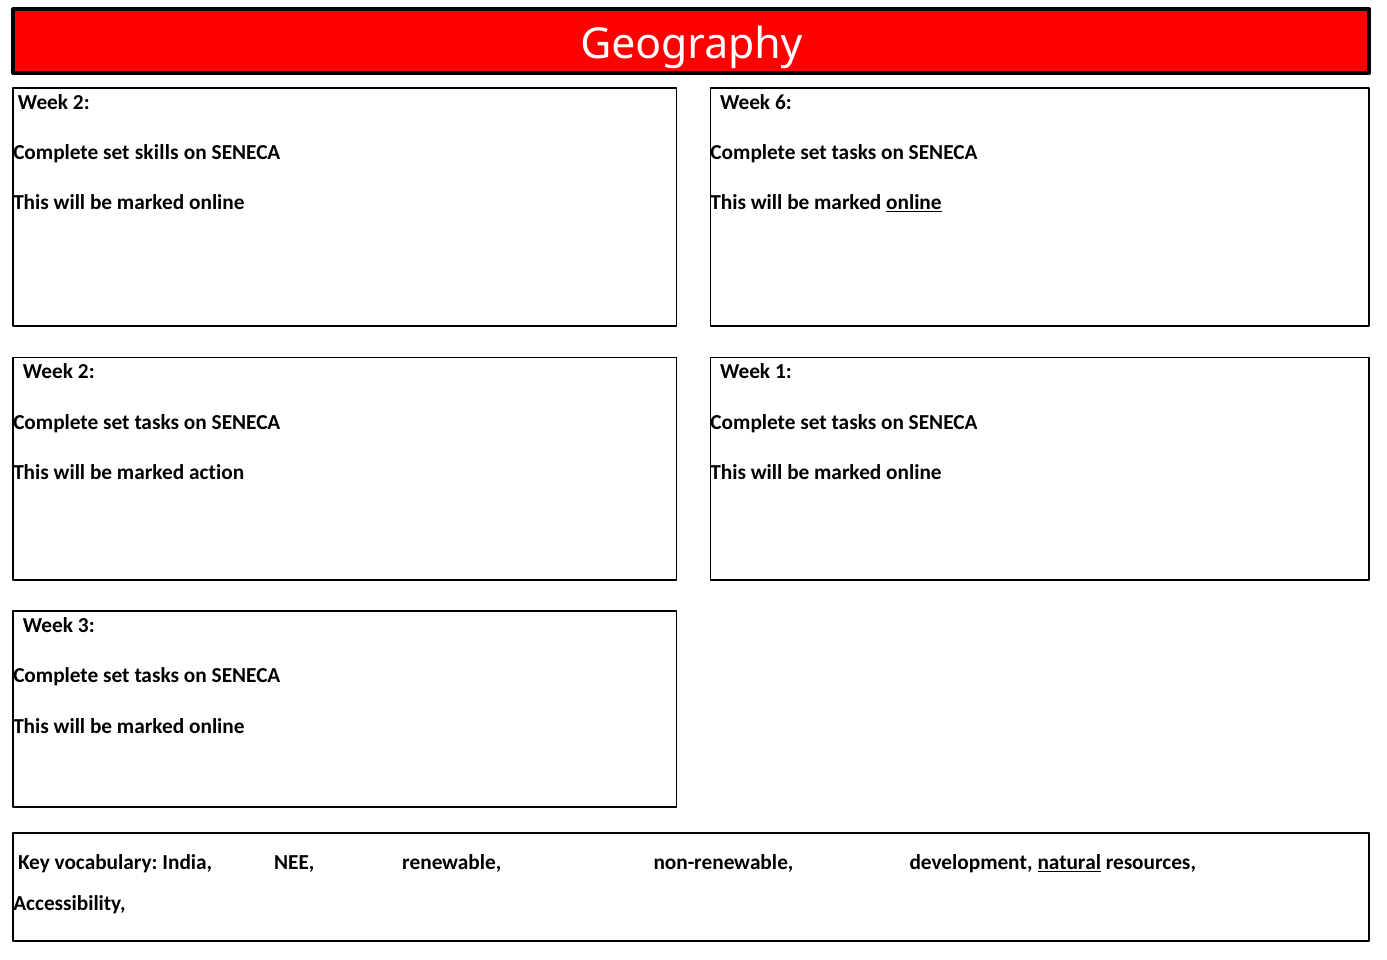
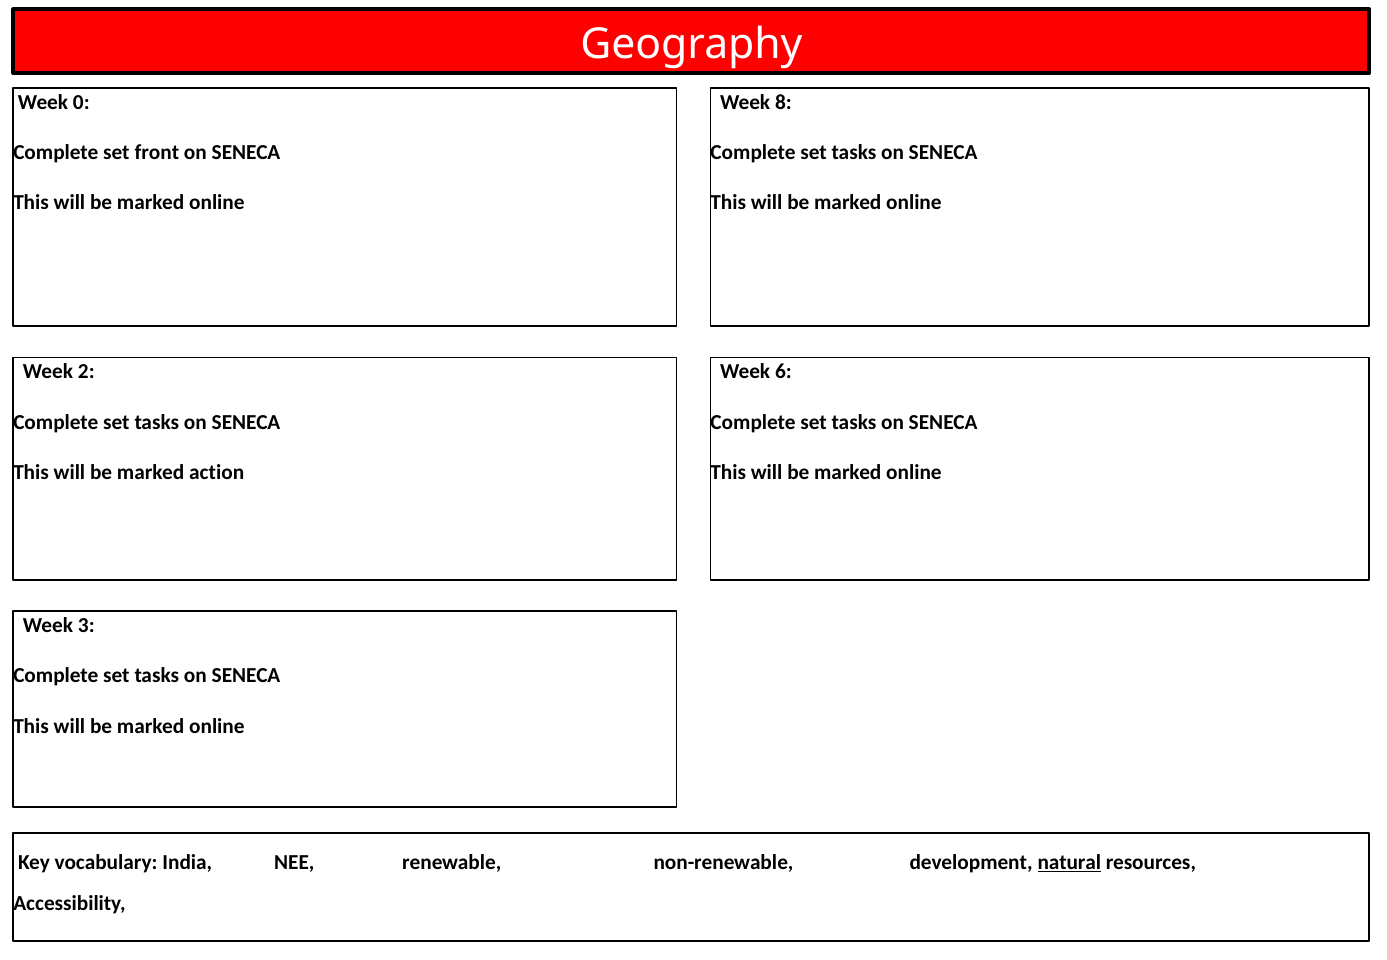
2: 2 -> 0 (81, 102)
6: 6 -> 8 (783, 102)
skills: skills -> front (157, 152)
online underline: present -> none (914, 203)
1: 1 -> 6 (783, 372)
